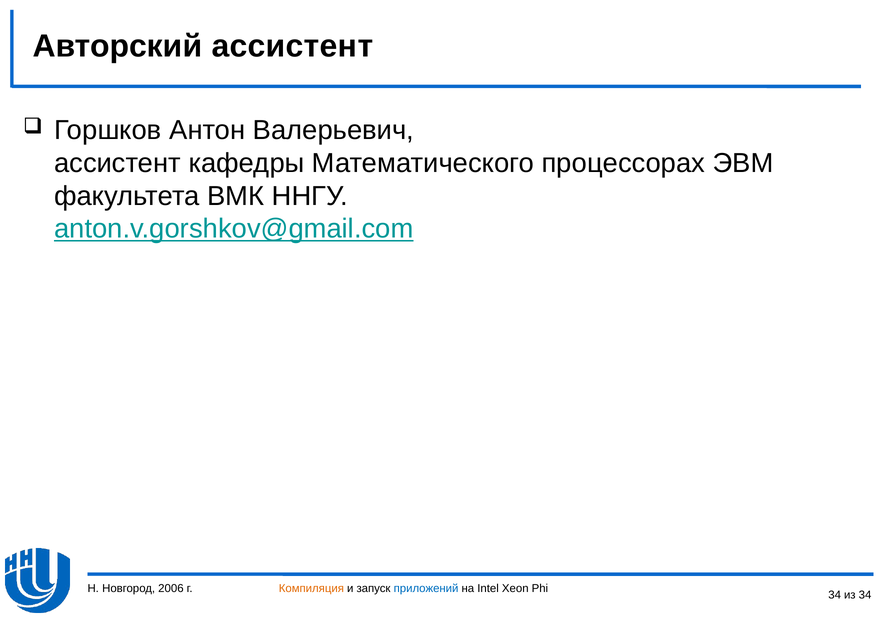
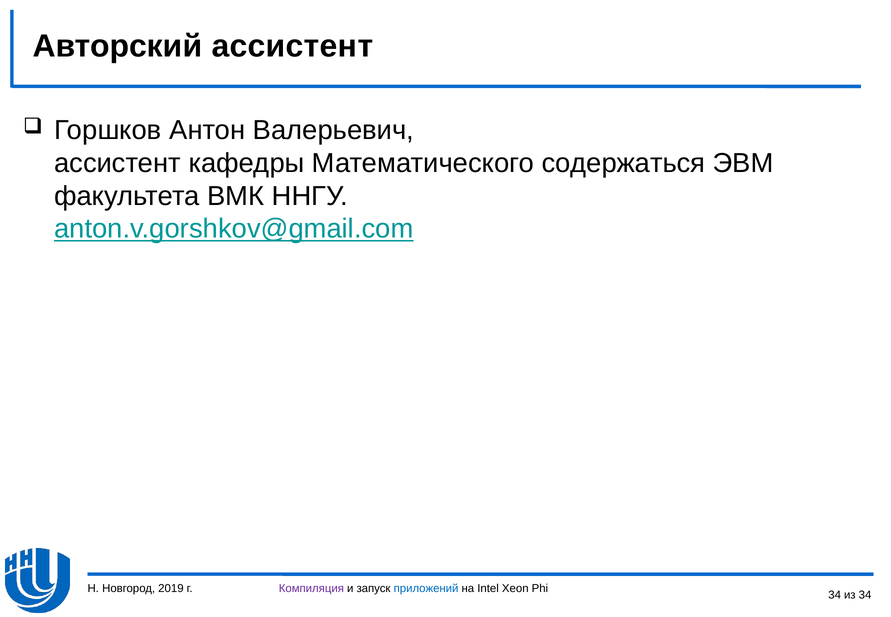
процессорах: процессорах -> содержаться (623, 163)
2006: 2006 -> 2019 (171, 588)
Компиляция colour: orange -> purple (311, 588)
